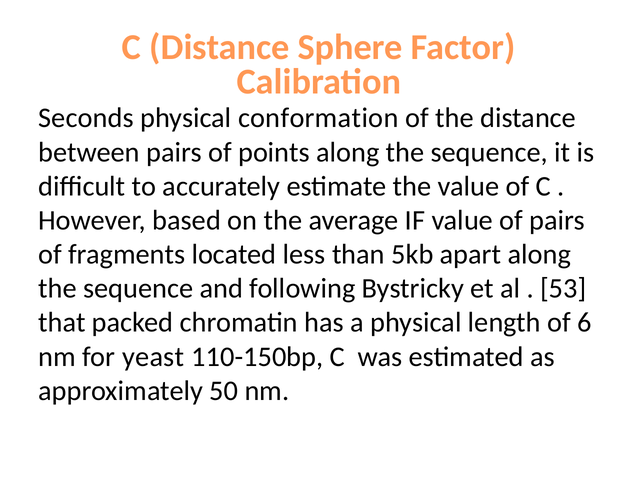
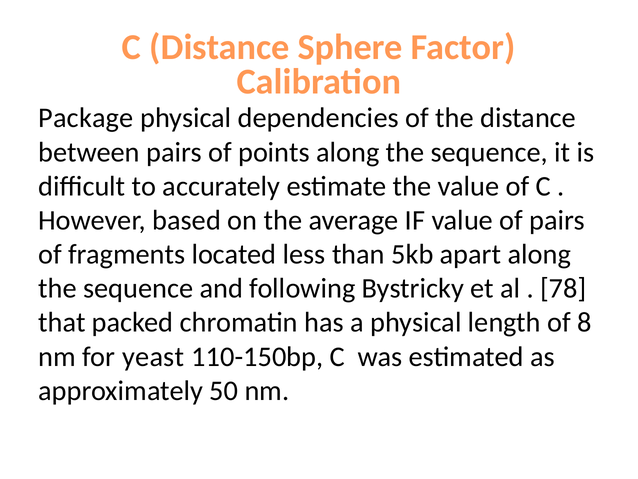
Seconds: Seconds -> Package (86, 118)
conformation: conformation -> dependencies (318, 118)
53: 53 -> 78 (563, 288)
6: 6 -> 8 (584, 322)
